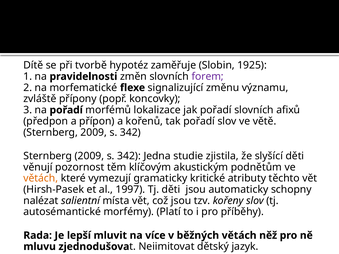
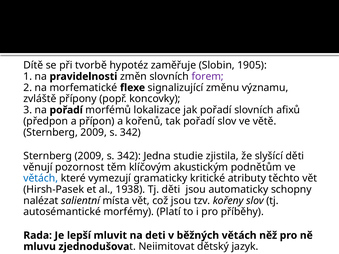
1925: 1925 -> 1905 (252, 65)
větách colour: orange -> blue (41, 178)
1997: 1997 -> 1938 (130, 190)
více: více -> deti (155, 236)
